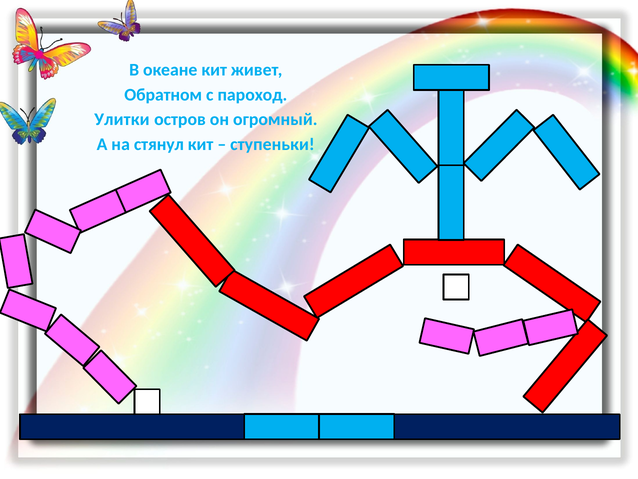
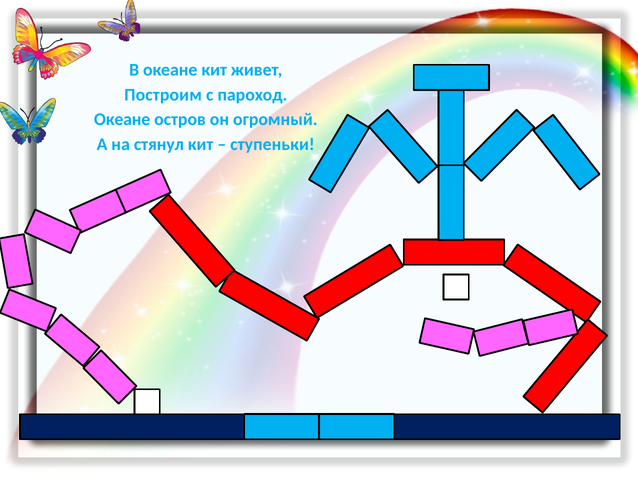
Обратном: Обратном -> Построим (163, 95)
Улитки: Улитки -> Океане (122, 119)
